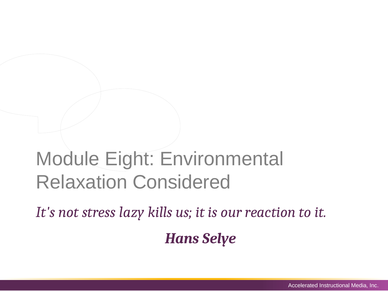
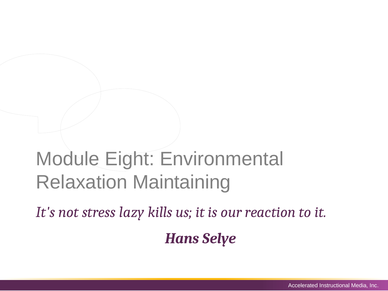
Considered: Considered -> Maintaining (182, 182)
